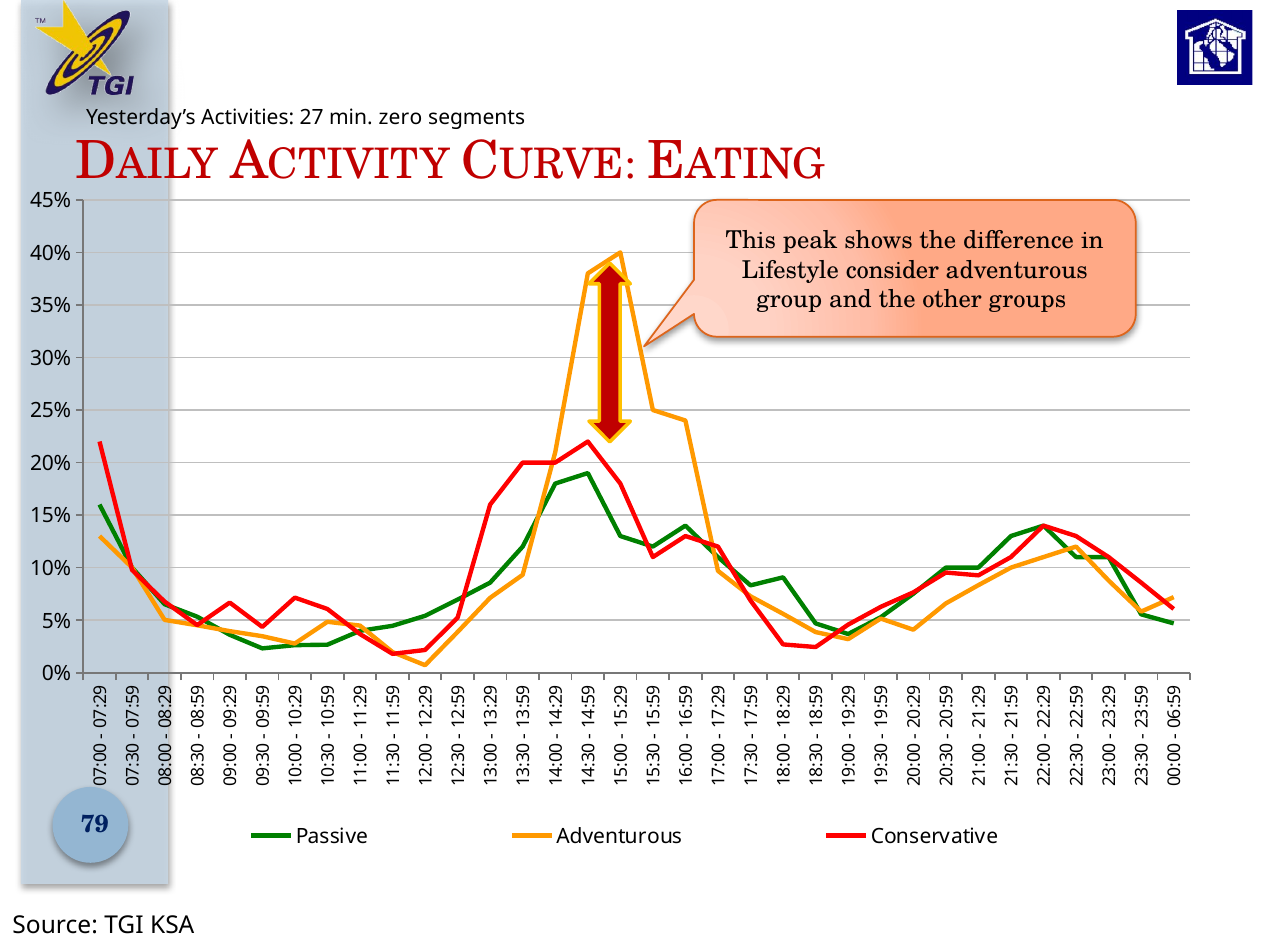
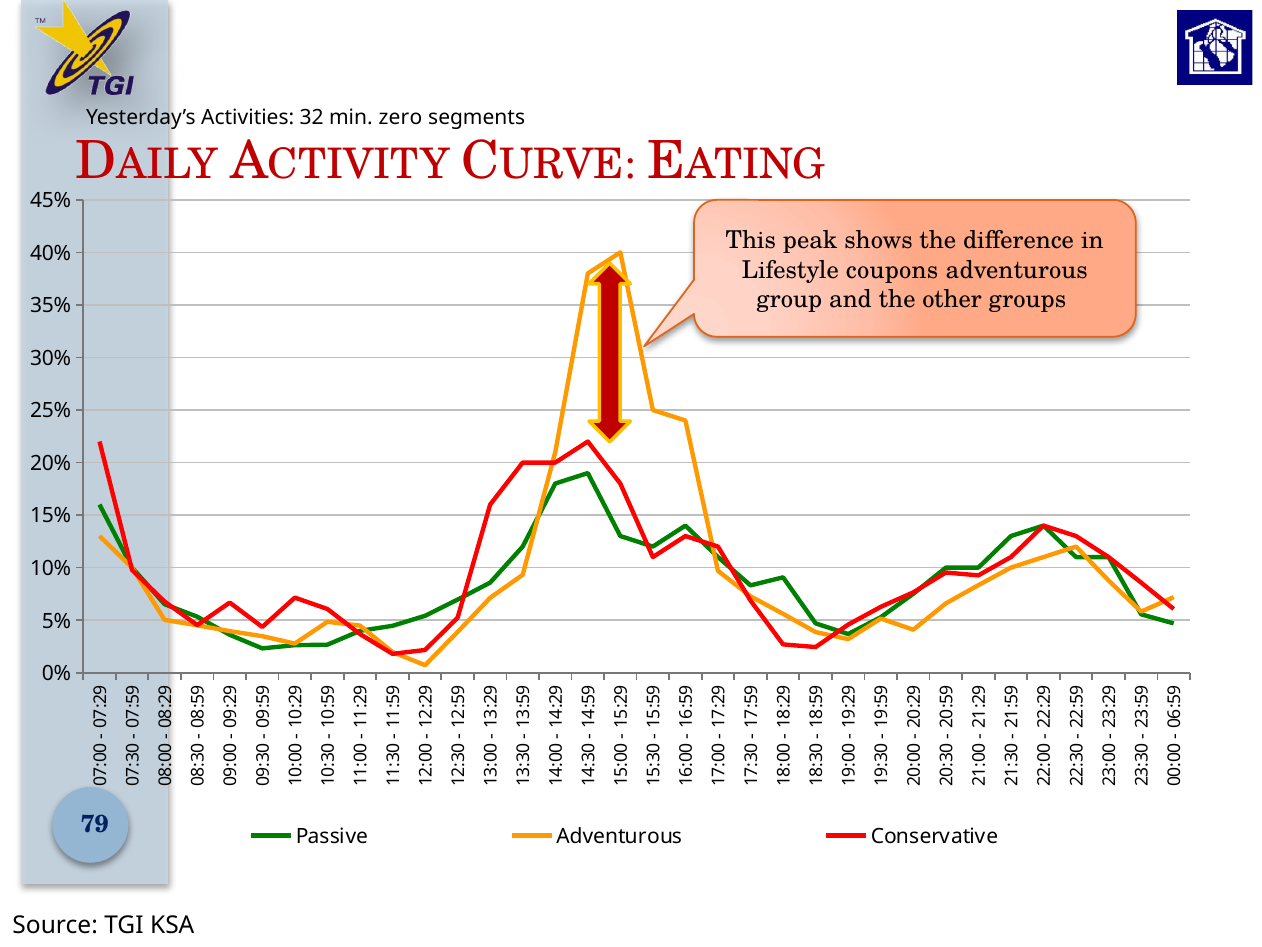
27: 27 -> 32 (312, 117)
consider: consider -> coupons (892, 270)
